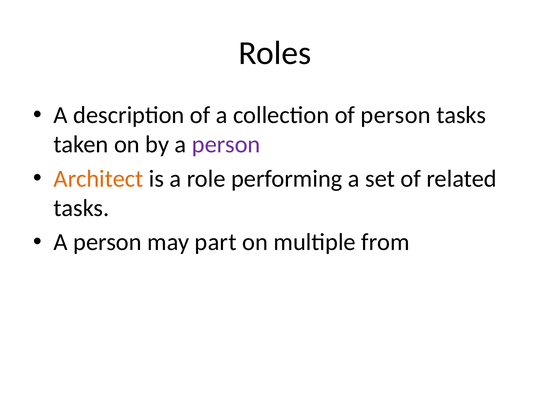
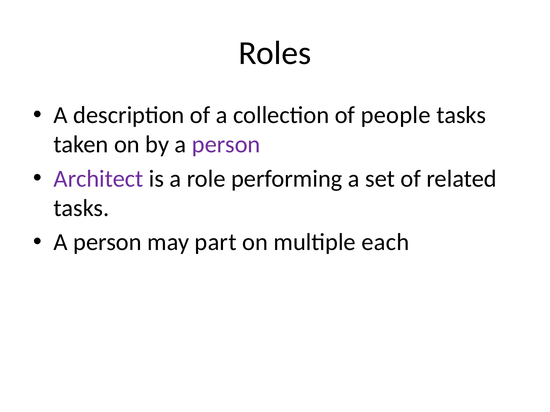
of person: person -> people (396, 115)
Architect colour: orange -> purple (98, 179)
from: from -> each (385, 243)
